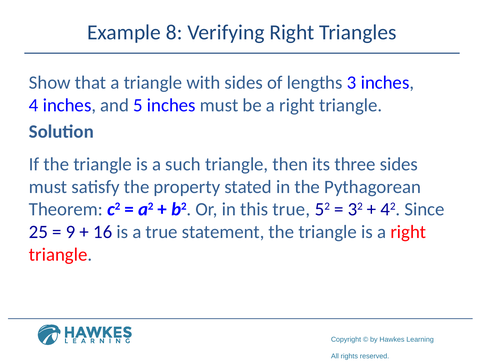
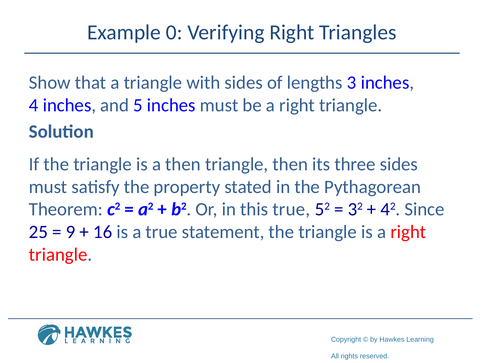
8: 8 -> 0 (174, 33)
a such: such -> then (183, 164)
